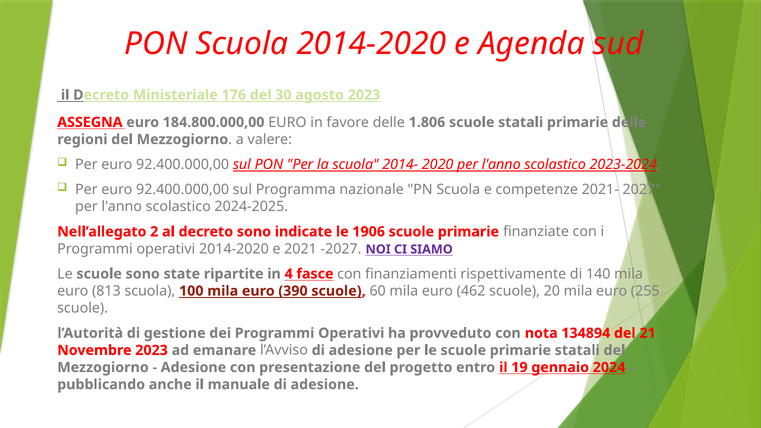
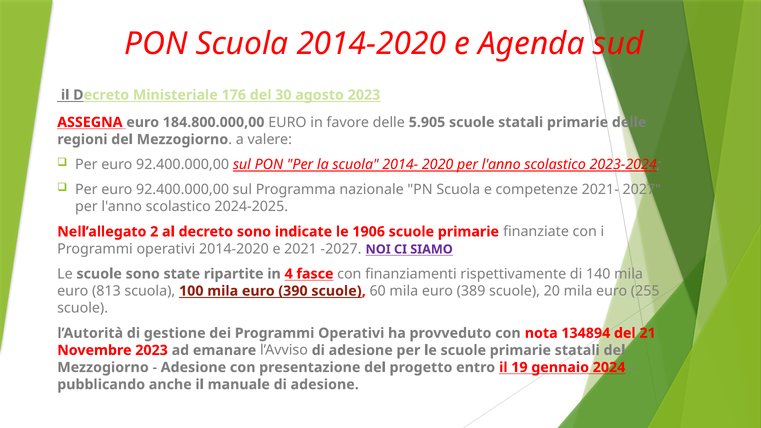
1.806: 1.806 -> 5.905 (427, 122)
462: 462 -> 389 (471, 291)
